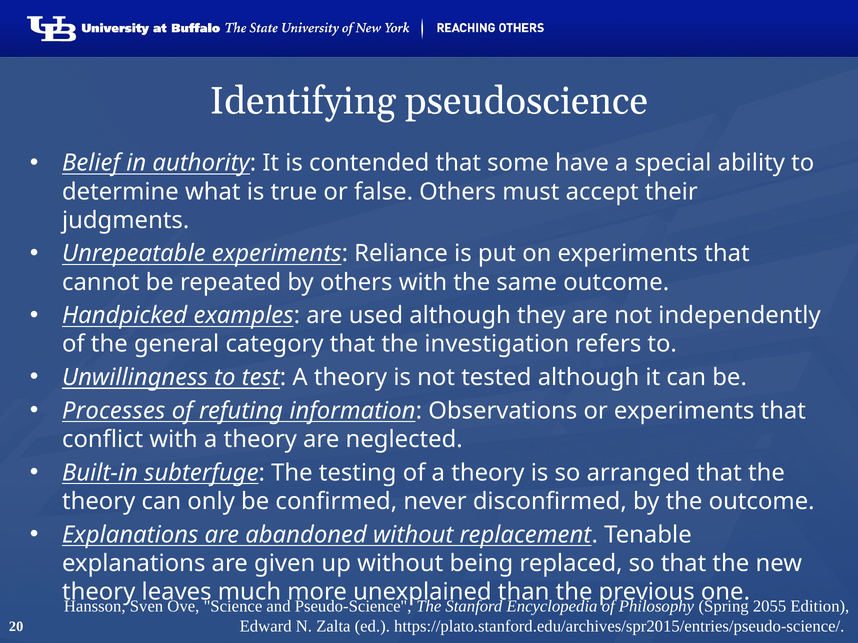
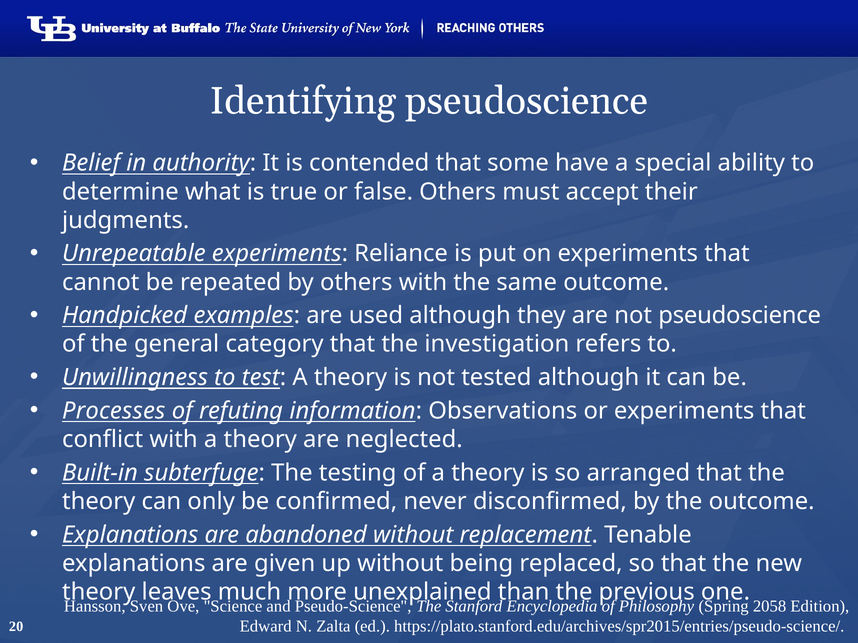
not independently: independently -> pseudoscience (740, 316)
2055: 2055 -> 2058 (770, 607)
